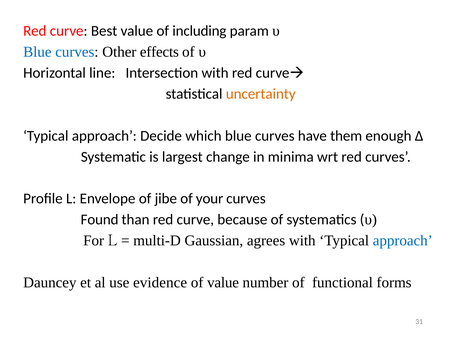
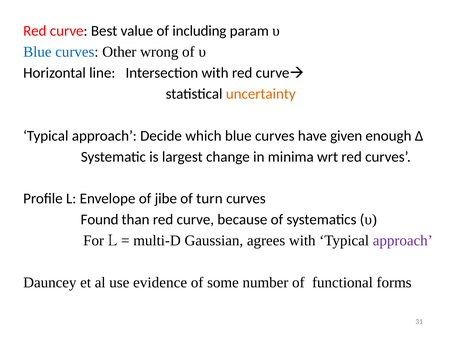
effects: effects -> wrong (159, 52)
them: them -> given (346, 136)
your: your -> turn (209, 199)
approach colour: blue -> purple (403, 241)
of value: value -> some (223, 283)
